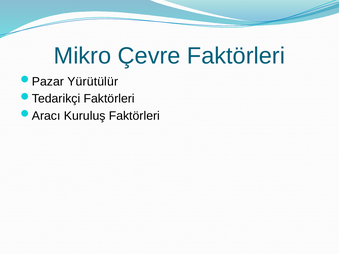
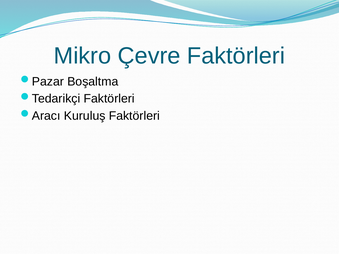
Yürütülür: Yürütülür -> Boşaltma (93, 82)
